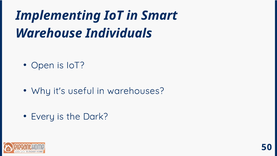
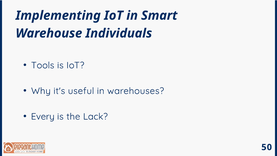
Open: Open -> Tools (43, 65)
Dark: Dark -> Lack (95, 116)
